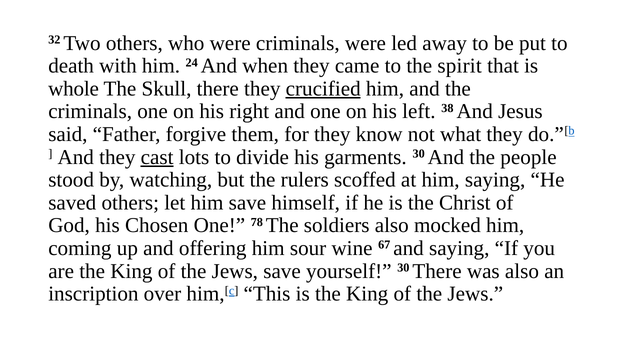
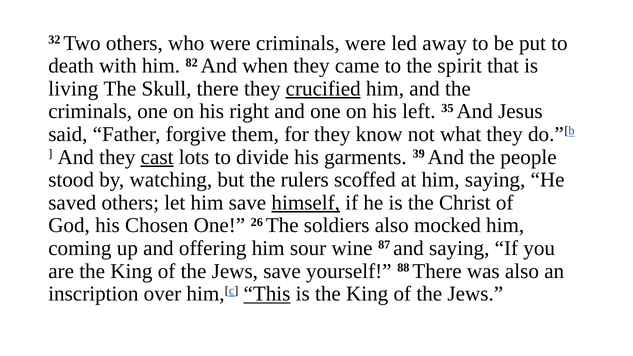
24: 24 -> 82 (192, 63)
whole: whole -> living (73, 89)
38: 38 -> 35 (447, 108)
garments 30: 30 -> 39 (419, 154)
himself underline: none -> present (306, 203)
78: 78 -> 26 (257, 222)
67: 67 -> 87 (384, 245)
yourself 30: 30 -> 88 (403, 268)
This underline: none -> present (267, 294)
